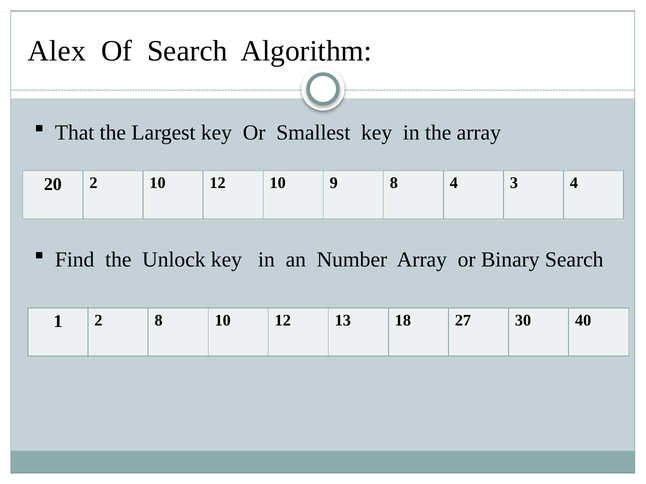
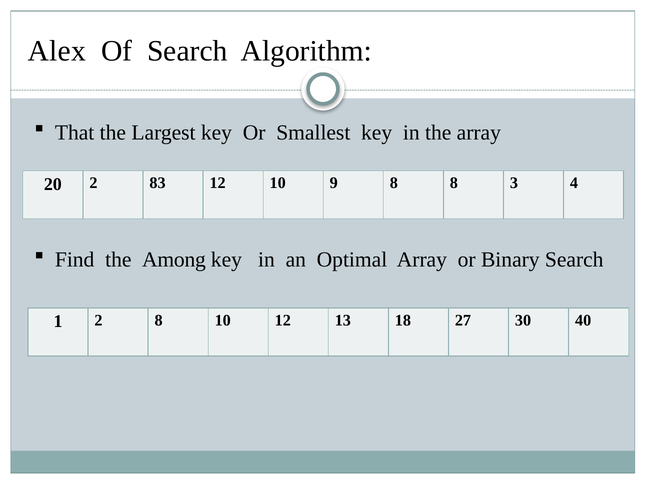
2 10: 10 -> 83 (158, 183)
8 4: 4 -> 8 (454, 183)
Unlock: Unlock -> Among (174, 260)
Number: Number -> Optimal (352, 260)
